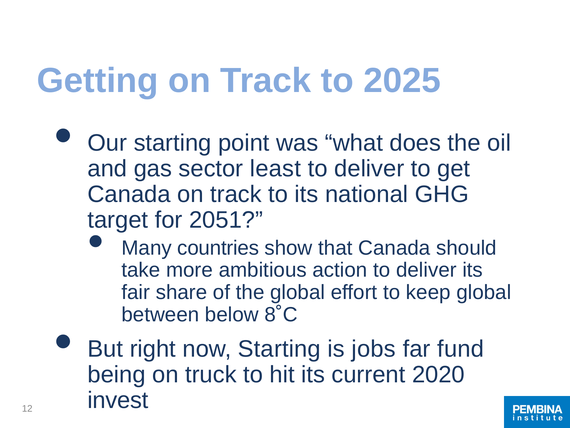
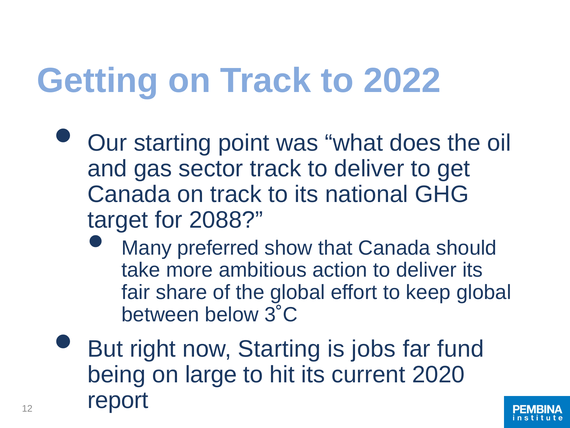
2025: 2025 -> 2022 (402, 81)
sector least: least -> track (276, 169)
2051: 2051 -> 2088 (226, 220)
countries: countries -> preferred (218, 248)
8˚C: 8˚C -> 3˚C (281, 314)
truck: truck -> large (211, 374)
invest: invest -> report (118, 400)
